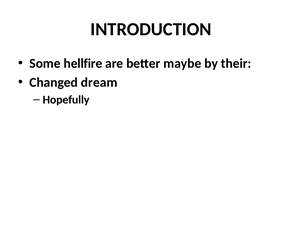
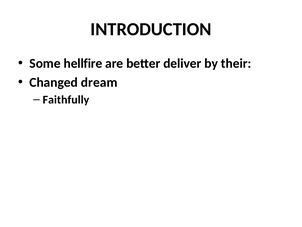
maybe: maybe -> deliver (182, 63)
Hopefully: Hopefully -> Faithfully (66, 99)
